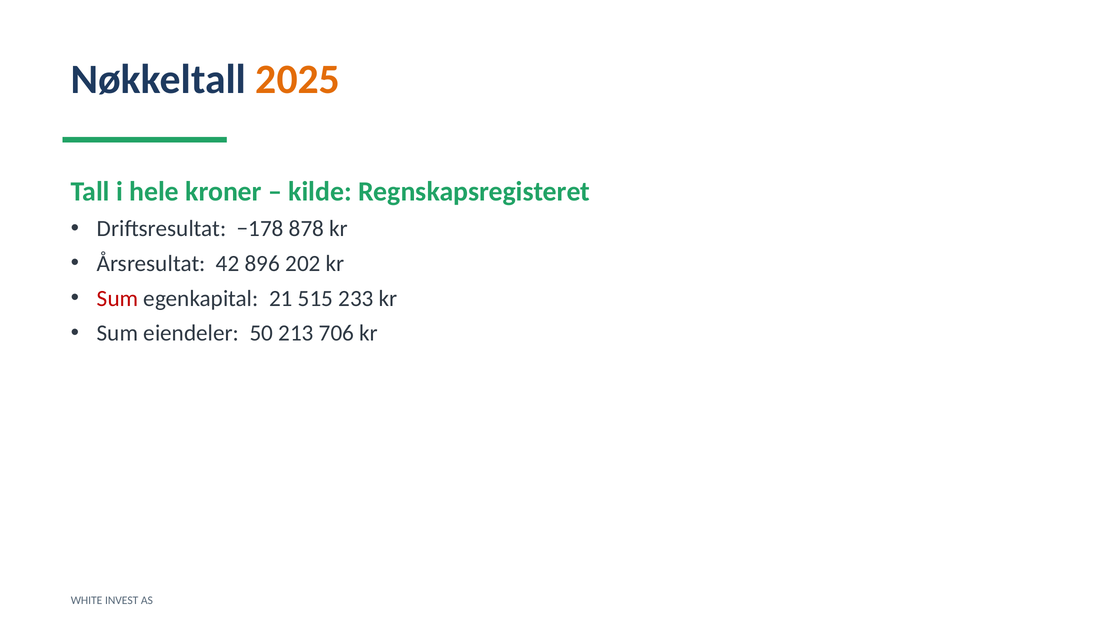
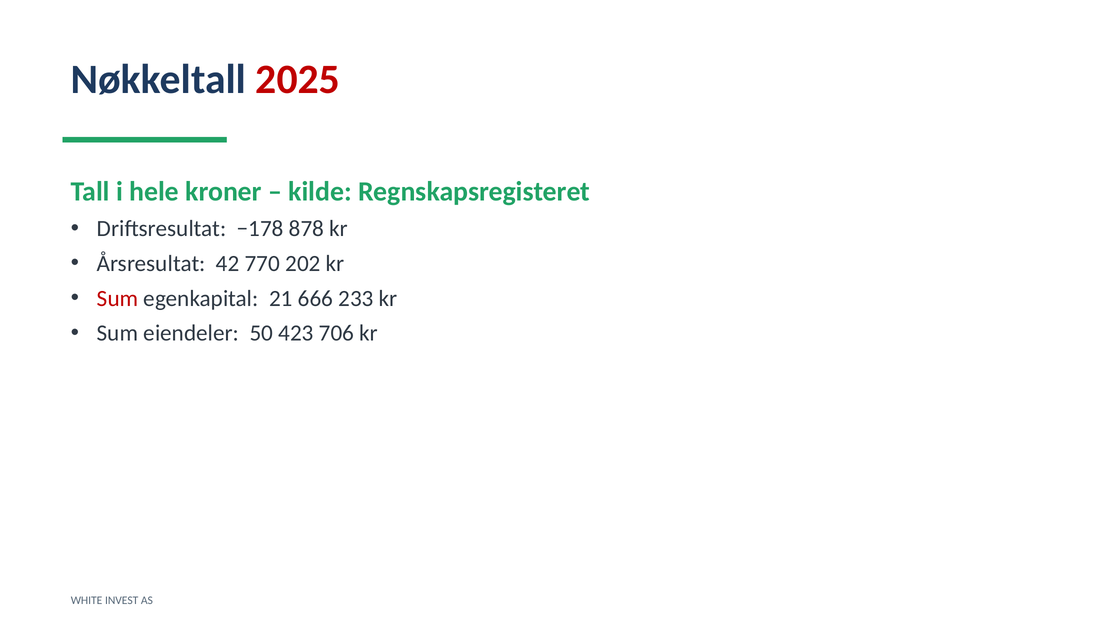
2025 colour: orange -> red (298, 79)
896: 896 -> 770 (262, 264)
515: 515 -> 666 (315, 298)
213: 213 -> 423 (296, 333)
